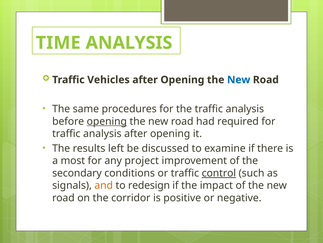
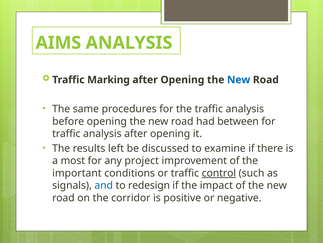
TIME: TIME -> AIMS (58, 43)
Vehicles: Vehicles -> Marking (109, 80)
opening underline: present -> none (107, 121)
required: required -> between (238, 121)
secondary: secondary -> important (77, 173)
and colour: orange -> blue (104, 185)
